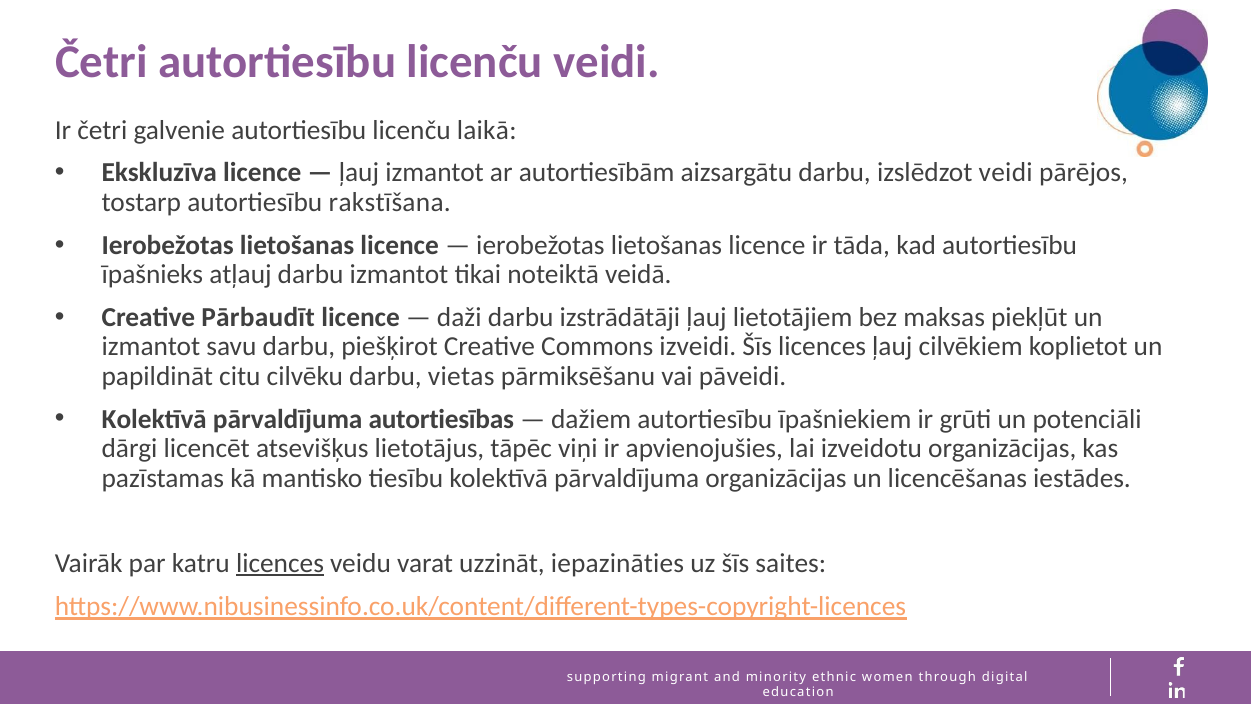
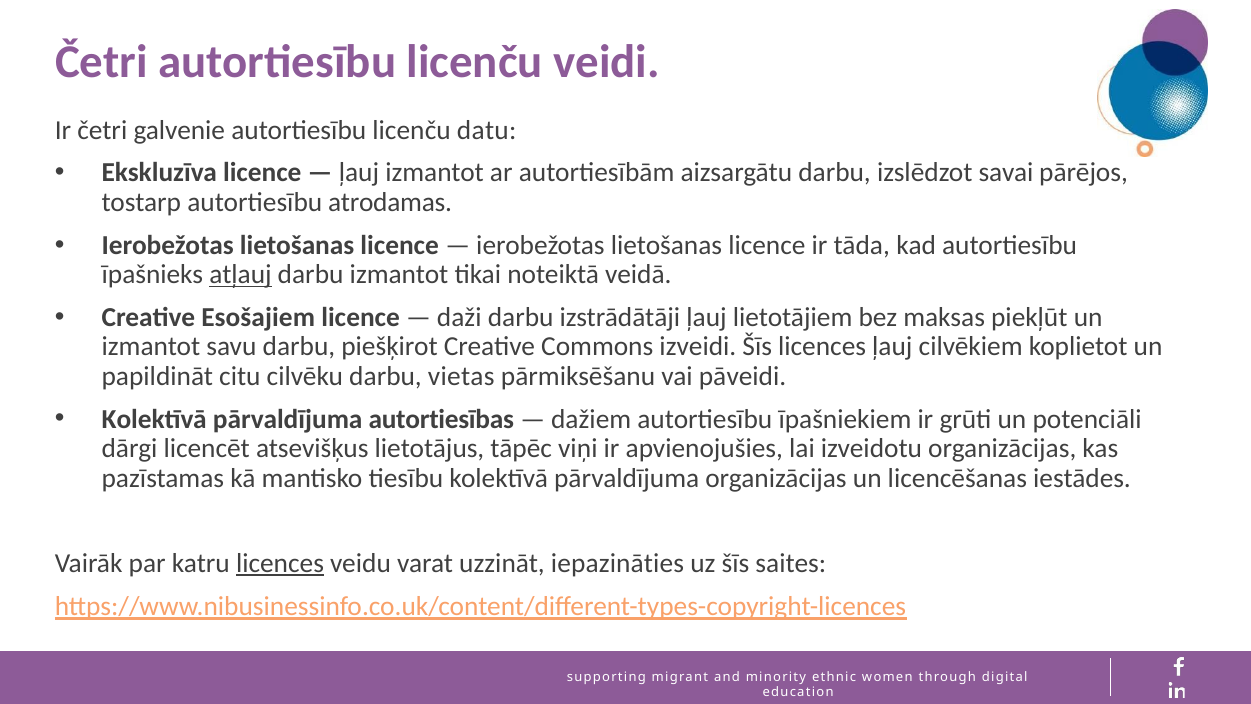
laikā: laikā -> datu (487, 130)
izslēdzot veidi: veidi -> savai (1006, 173)
rakstīšana: rakstīšana -> atrodamas (390, 202)
atļauj underline: none -> present (240, 275)
Pārbaudīt: Pārbaudīt -> Esošajiem (258, 317)
